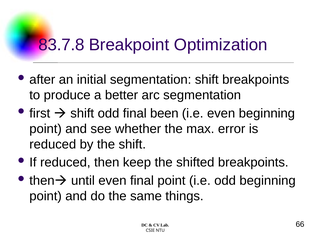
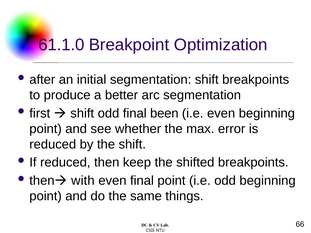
83.7.8: 83.7.8 -> 61.1.0 (61, 45)
until: until -> with (83, 181)
